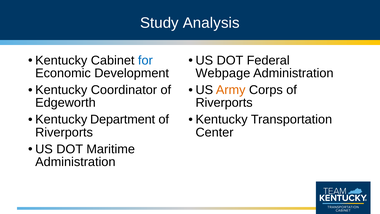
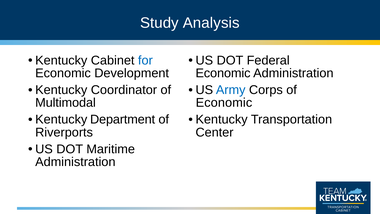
Webpage: Webpage -> Economic (223, 73)
Army colour: orange -> blue (231, 90)
Edgeworth: Edgeworth -> Multimodal (66, 103)
Riverports: Riverports -> Economic (224, 103)
